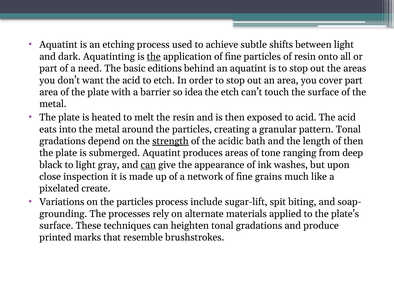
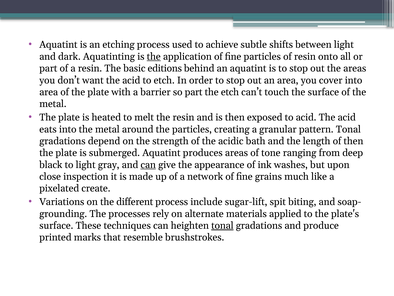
a need: need -> resin (90, 68)
cover part: part -> into (354, 80)
so idea: idea -> part (194, 92)
strength underline: present -> none (170, 141)
on the particles: particles -> different (135, 202)
tonal underline: none -> present (222, 225)
